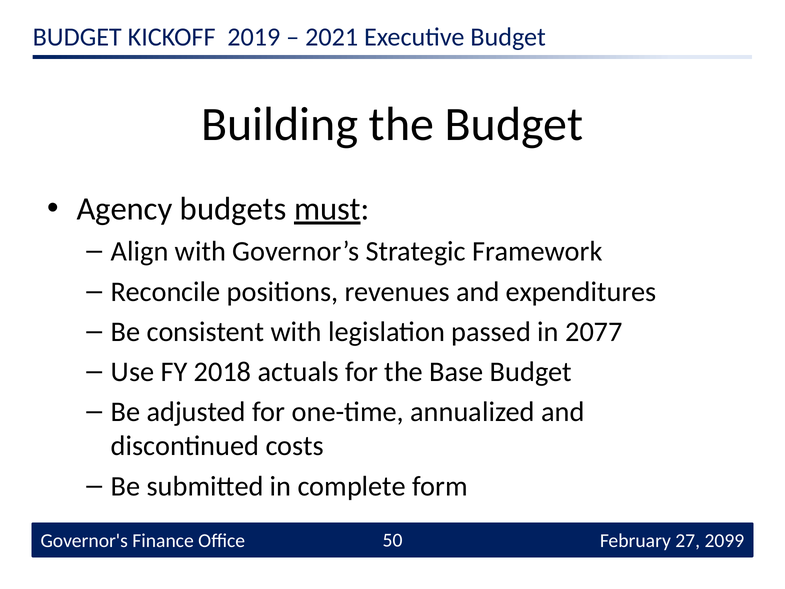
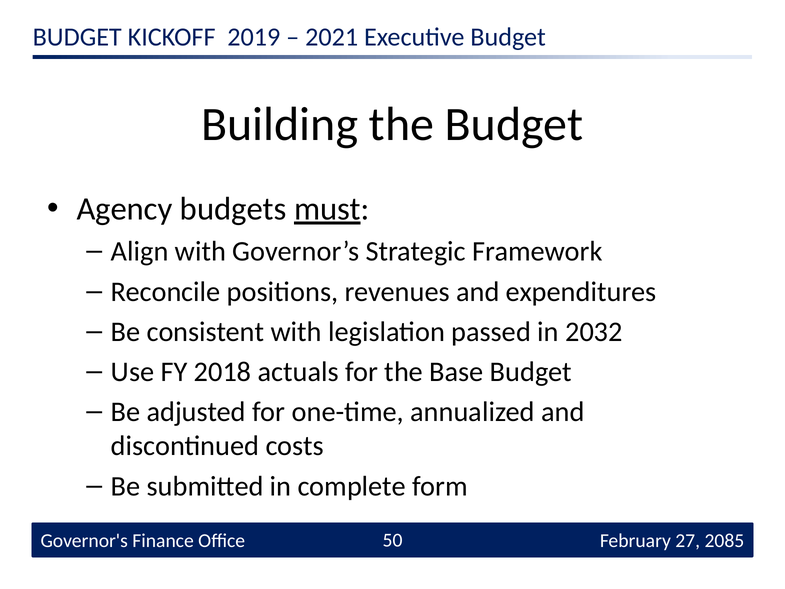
2077: 2077 -> 2032 (594, 332)
2099: 2099 -> 2085 (724, 540)
